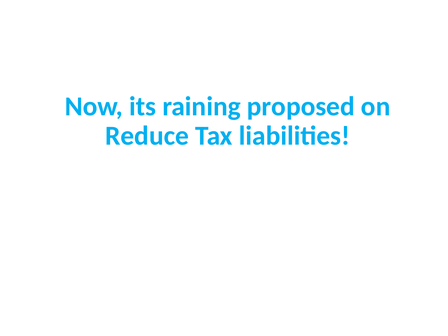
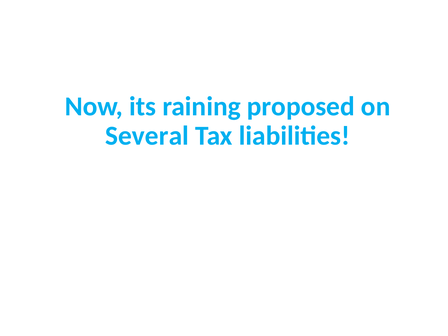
Reduce: Reduce -> Several (147, 136)
